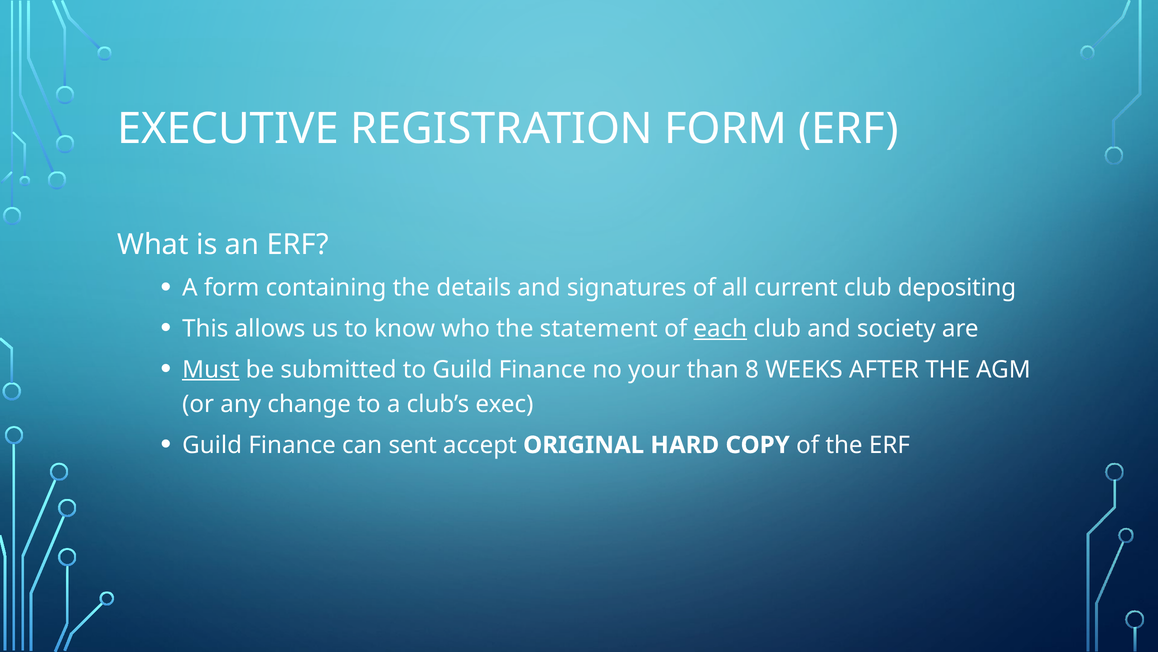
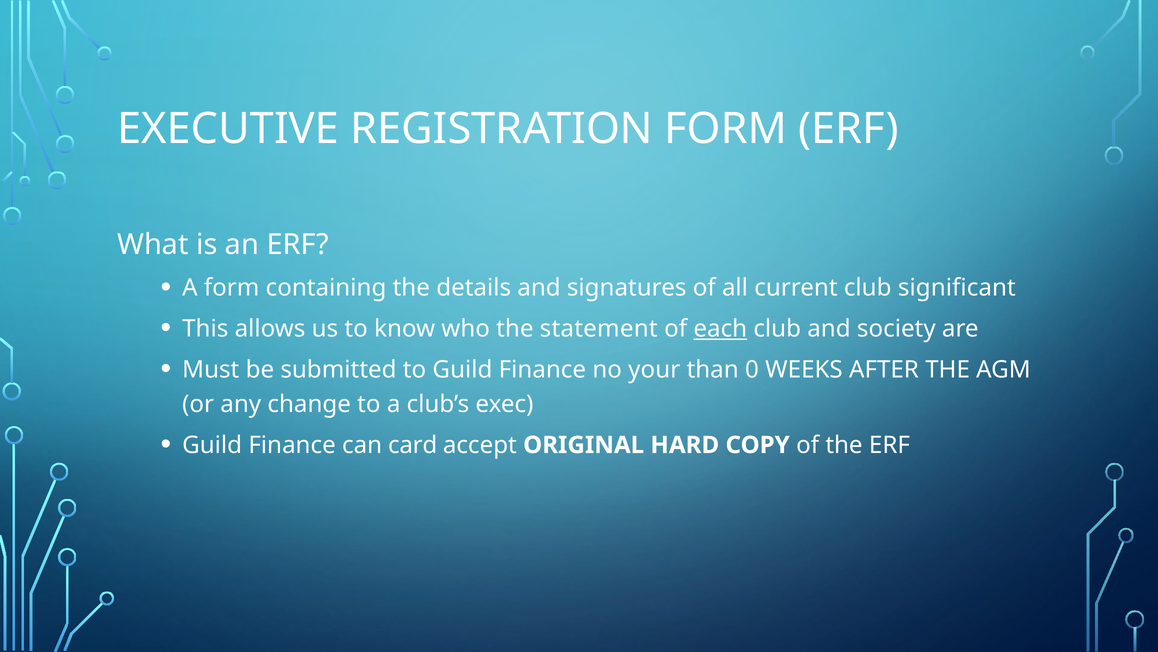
depositing: depositing -> significant (957, 288)
Must underline: present -> none (211, 369)
8: 8 -> 0 (752, 369)
sent: sent -> card (413, 445)
